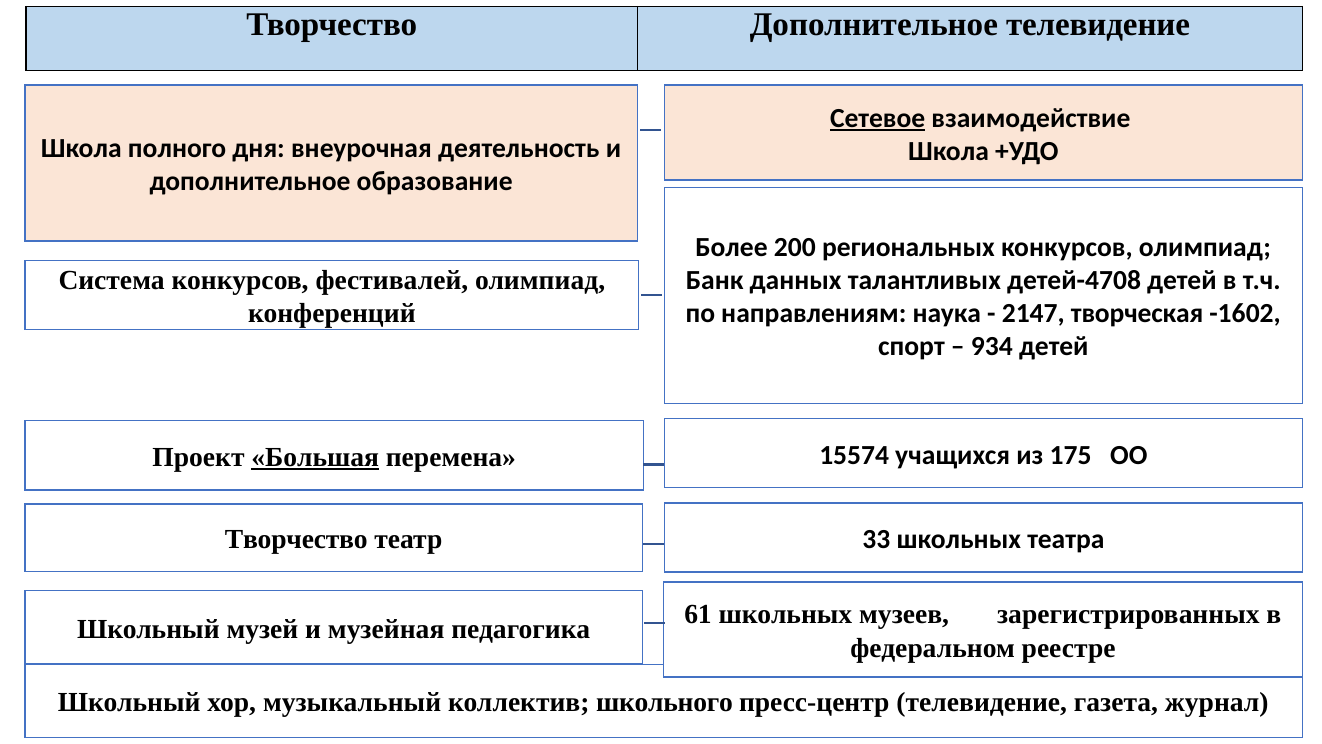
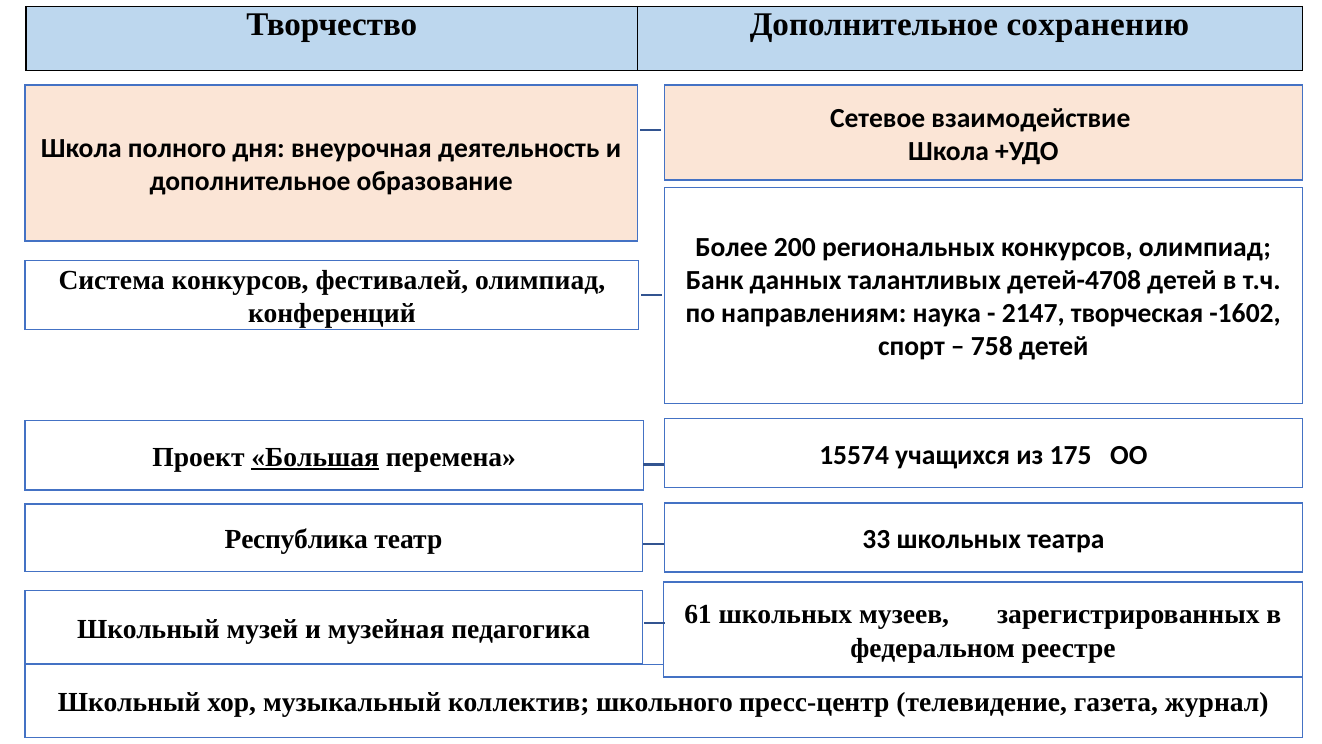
Дополнительное телевидение: телевидение -> сохранению (1098, 25)
Сетевое underline: present -> none (878, 118)
934: 934 -> 758 (992, 347)
Творчество: Творчество -> Республика (296, 539)
